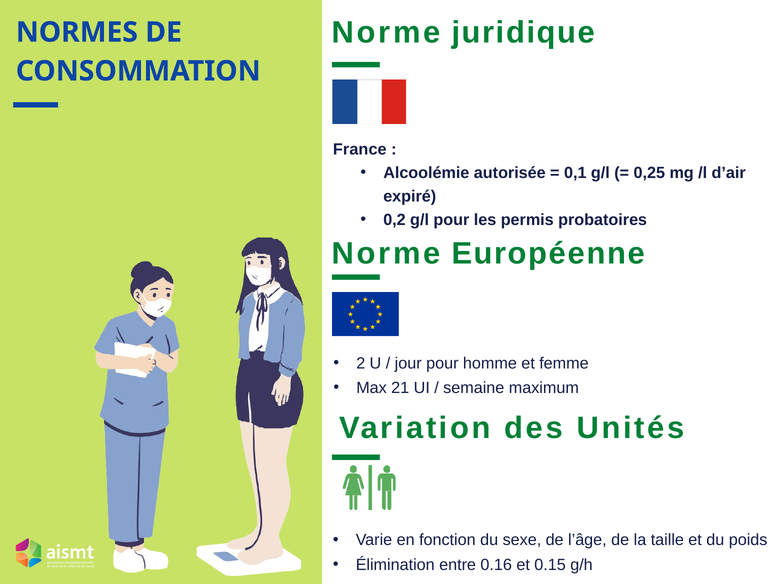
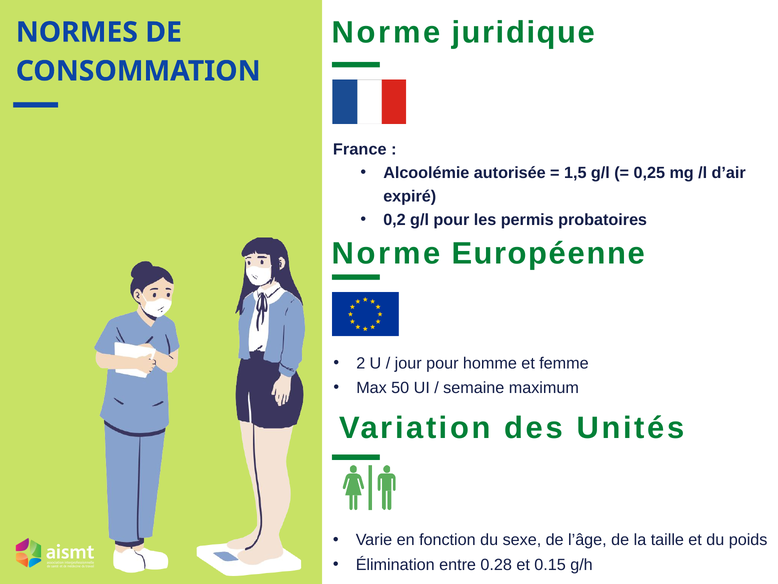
0,1: 0,1 -> 1,5 (575, 173)
21: 21 -> 50 (400, 388)
0.16: 0.16 -> 0.28 (496, 564)
